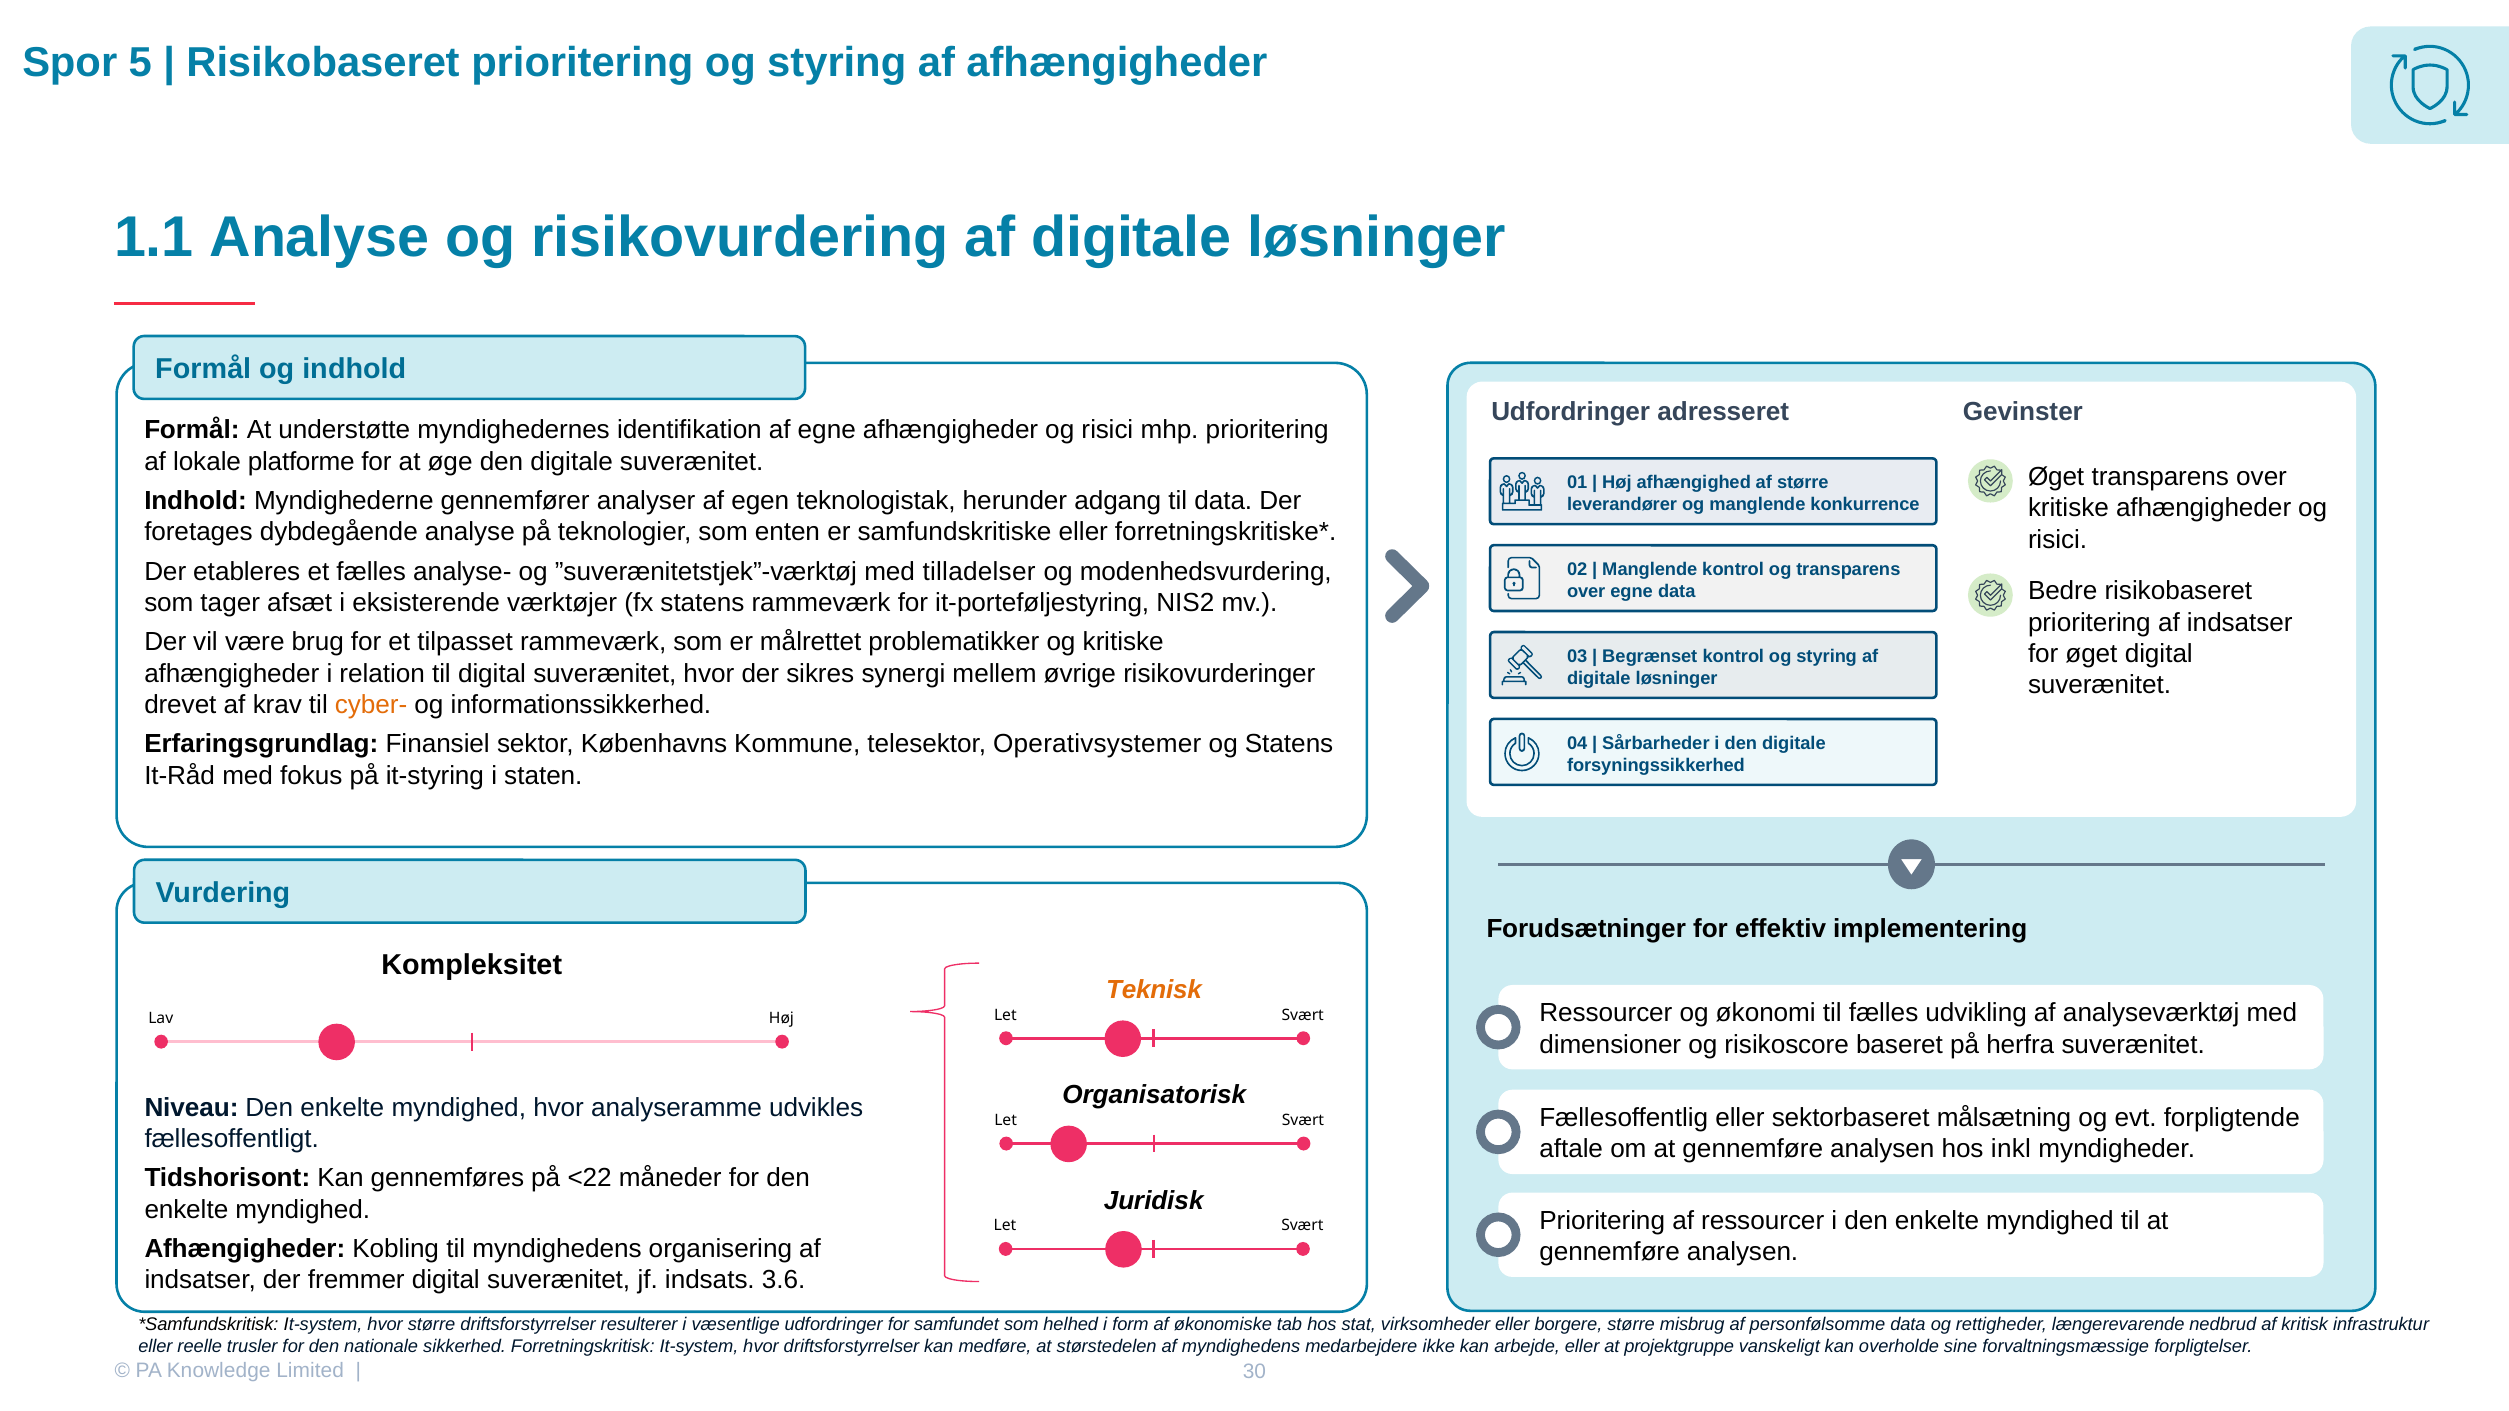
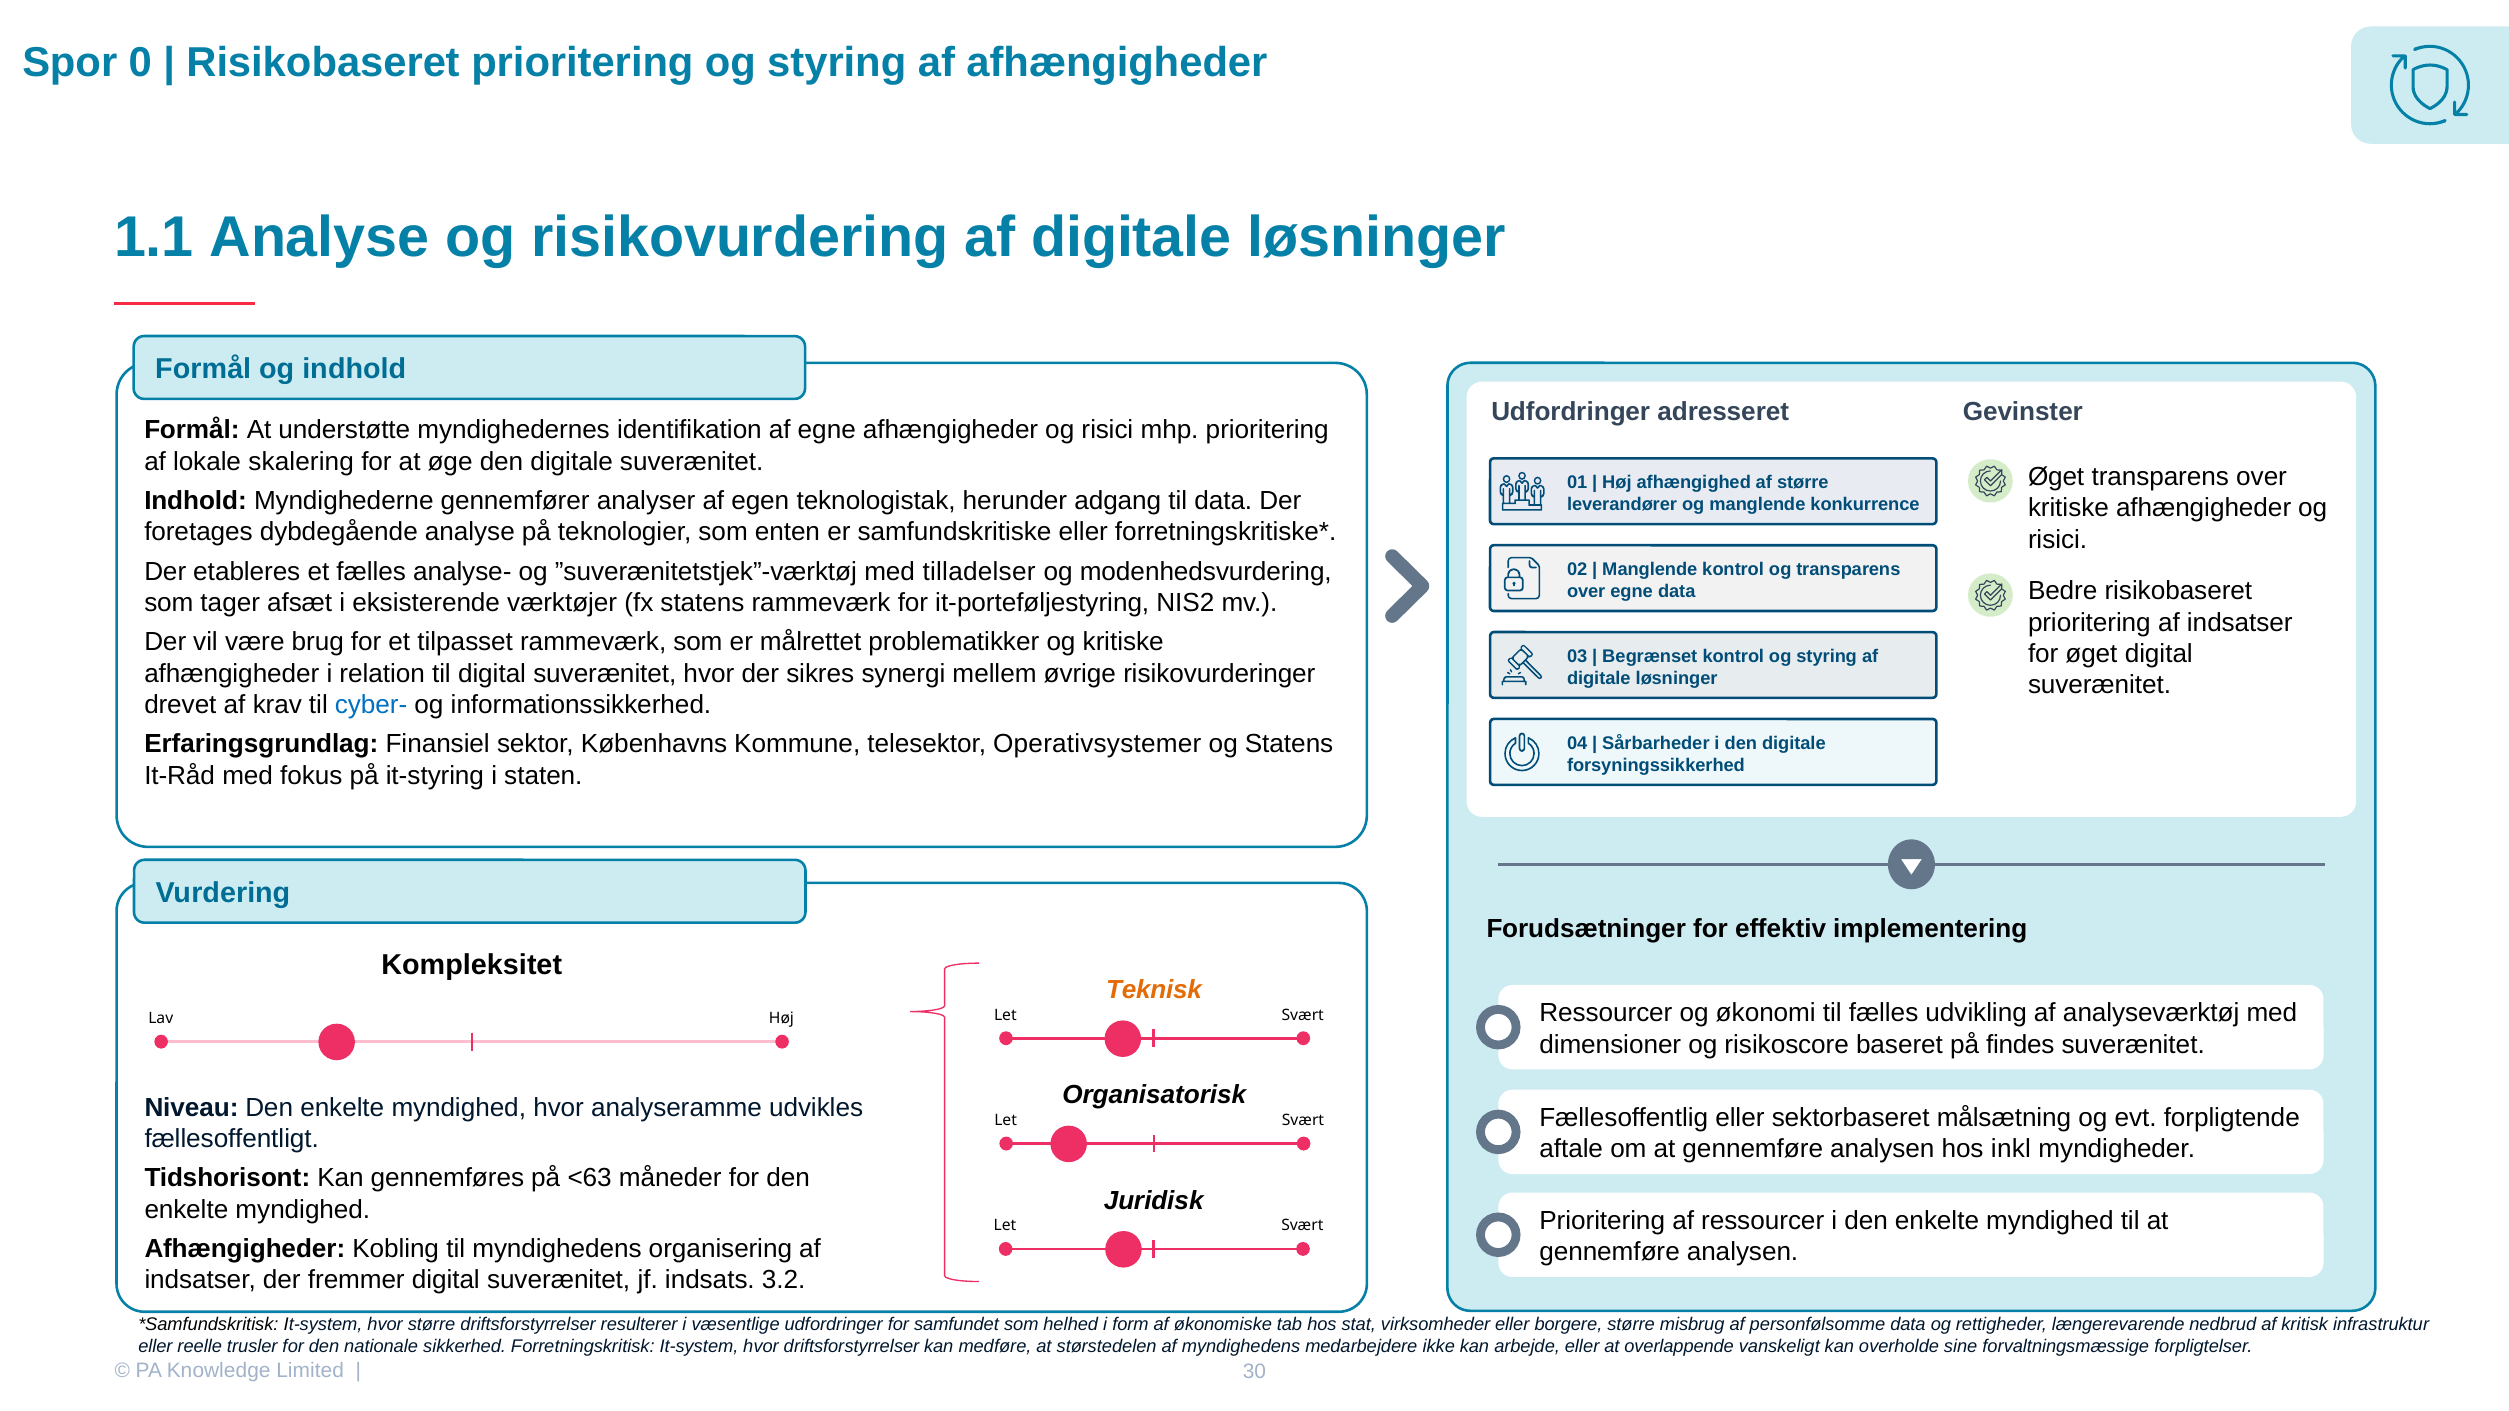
5: 5 -> 0 (140, 63)
platforme: platforme -> skalering (301, 462)
cyber- colour: orange -> blue (371, 705)
herfra: herfra -> findes (2020, 1045)
<22: <22 -> <63 (590, 1178)
3.6: 3.6 -> 3.2 (784, 1280)
projektgruppe: projektgruppe -> overlappende (1679, 1347)
